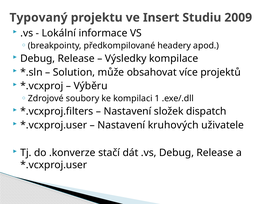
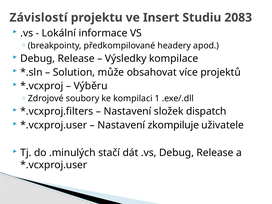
Typovaný: Typovaný -> Závislostí (38, 18)
2009: 2009 -> 2083 (238, 18)
kruhových: kruhových -> zkompiluje (173, 125)
.konverze: .konverze -> .minulých (72, 153)
